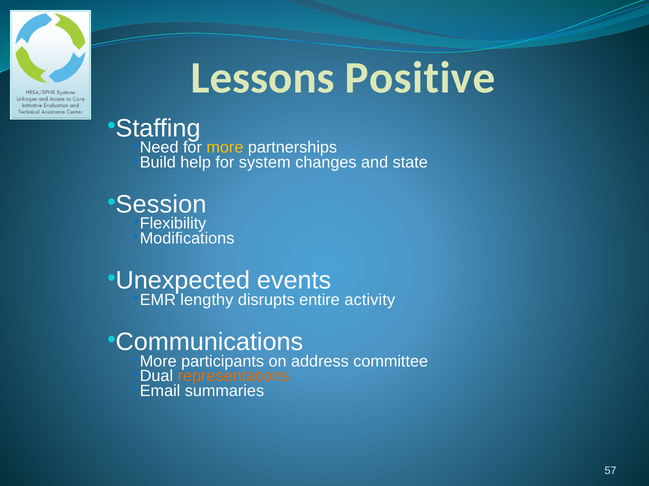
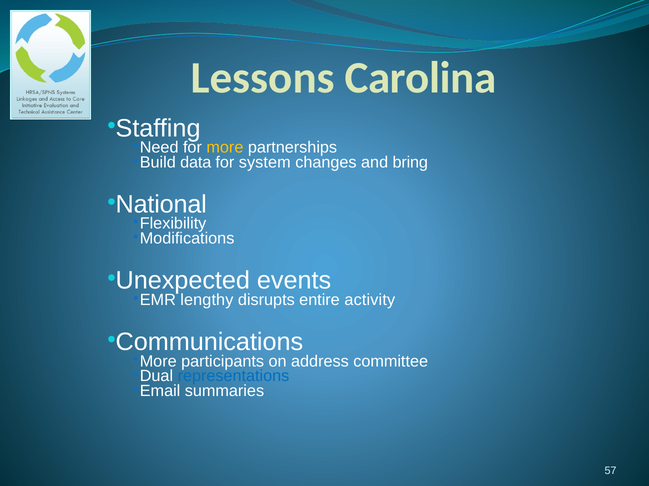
Positive: Positive -> Carolina (421, 78)
help: help -> data (196, 163)
state: state -> bring (410, 163)
Session: Session -> National (161, 205)
representations colour: orange -> blue (233, 377)
